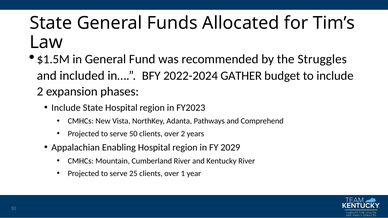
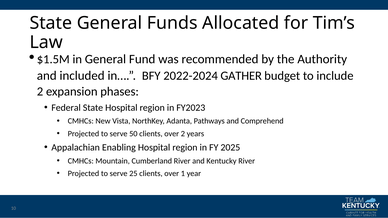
Struggles: Struggles -> Authority (322, 59)
Include: Include -> Federal (66, 108)
2029: 2029 -> 2025 (230, 148)
